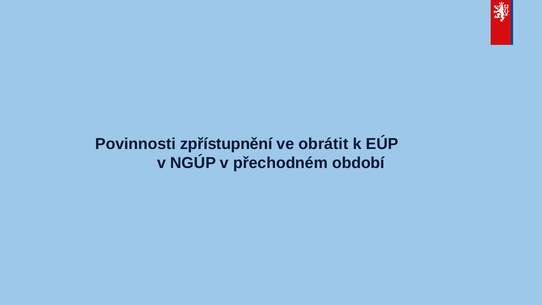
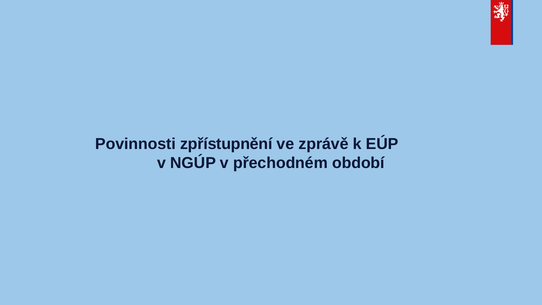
obrátit: obrátit -> zprávě (324, 144)
